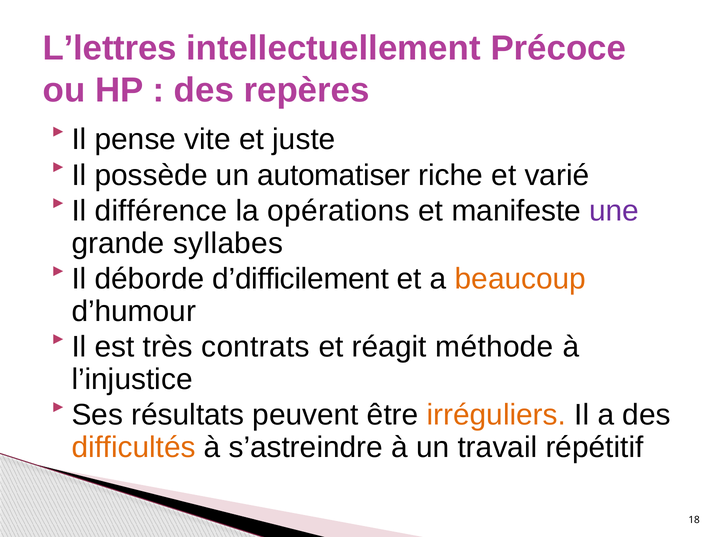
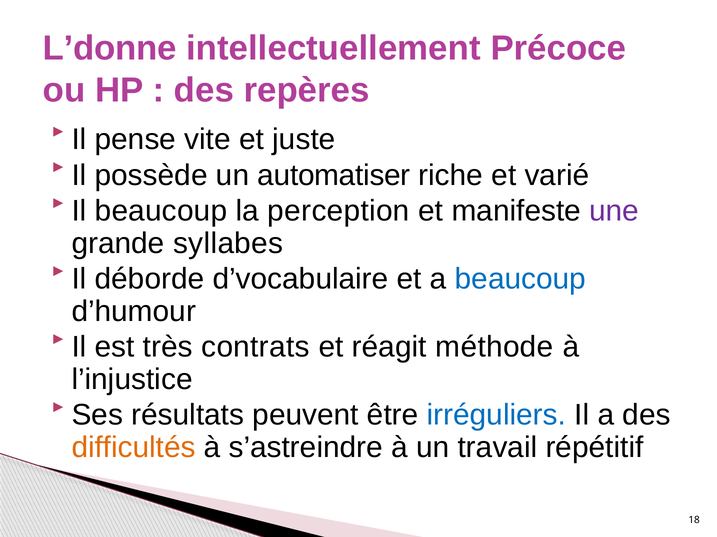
L’lettres: L’lettres -> L’donne (110, 48)
Il différence: différence -> beaucoup (161, 211)
opérations: opérations -> perception (339, 211)
d’difficilement: d’difficilement -> d’vocabulaire (301, 279)
beaucoup colour: orange -> blue (520, 279)
irréguliers colour: orange -> blue (496, 416)
